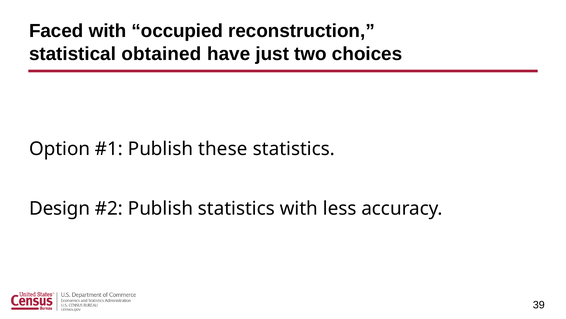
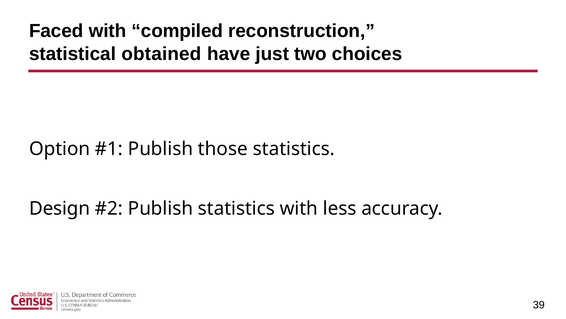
occupied: occupied -> compiled (177, 31)
these: these -> those (223, 149)
